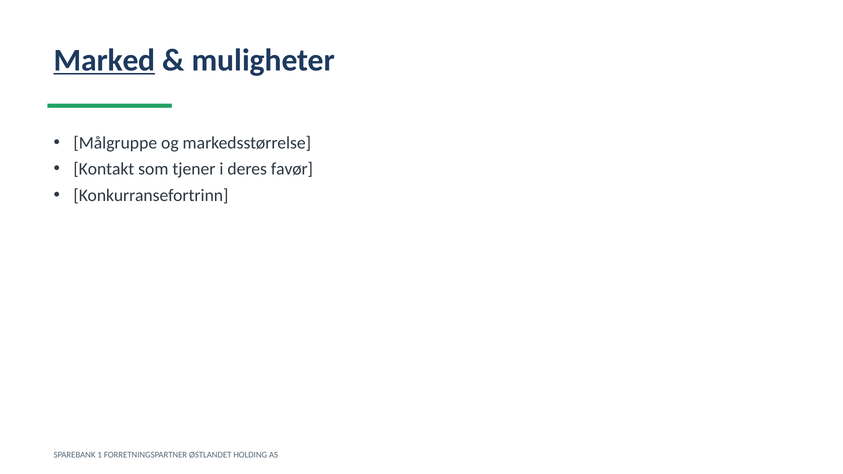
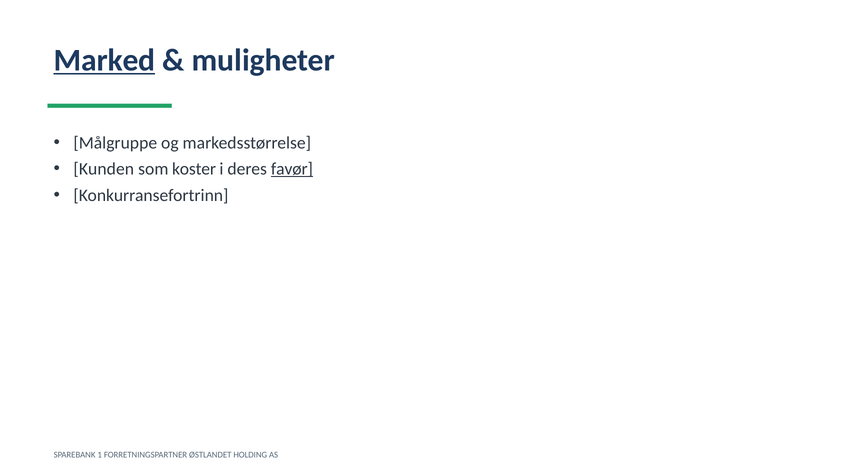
Kontakt: Kontakt -> Kunden (104, 169)
tjener: tjener -> koster (194, 169)
favør underline: none -> present (292, 169)
